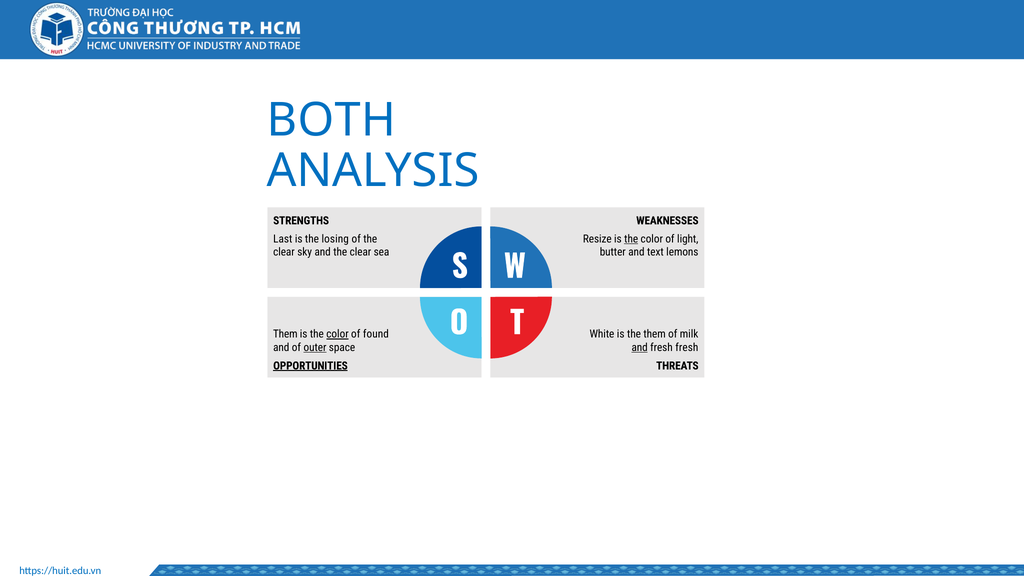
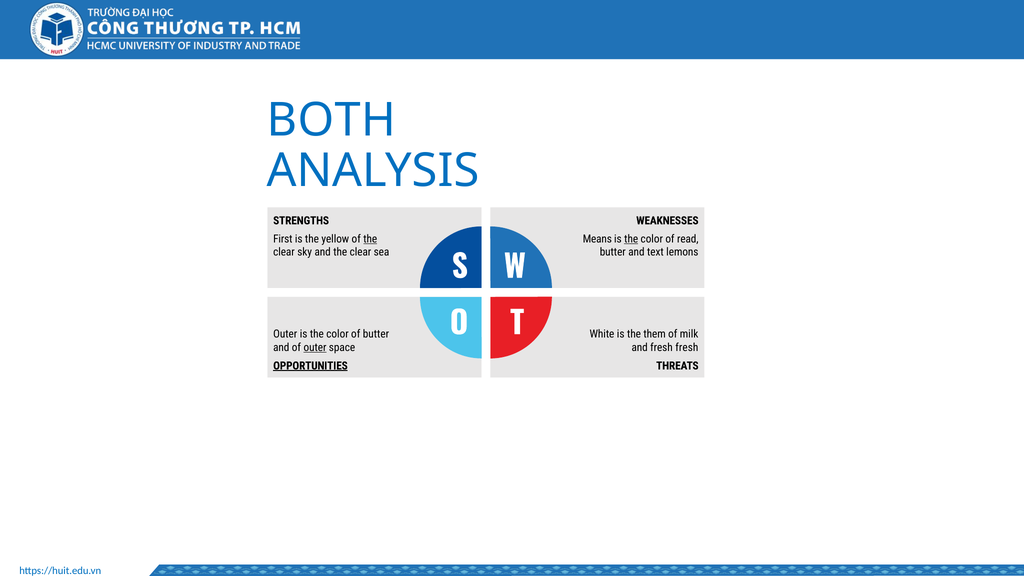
Last: Last -> First (283, 239)
losing: losing -> yellow (335, 239)
the underline: none -> present (370, 239)
Resize: Resize -> Means (597, 239)
light: light -> read (688, 239)
Them: Them -> Outer (285, 334)
color underline: present -> none (338, 334)
of found: found -> butter (376, 334)
and underline: present -> none (640, 348)
